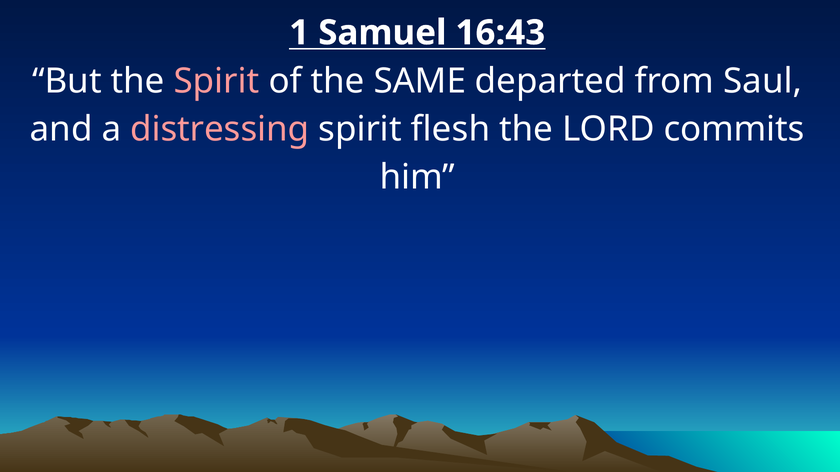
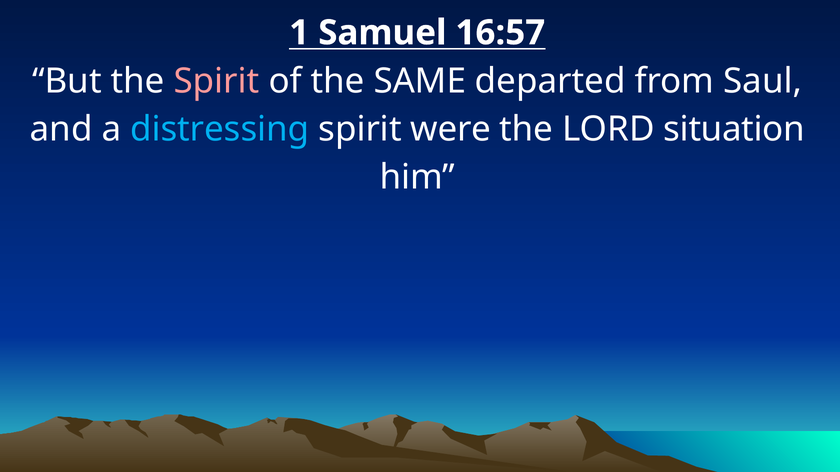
16:43: 16:43 -> 16:57 (500, 33)
distressing colour: pink -> light blue (220, 129)
flesh: flesh -> were (451, 129)
commits: commits -> situation (734, 129)
